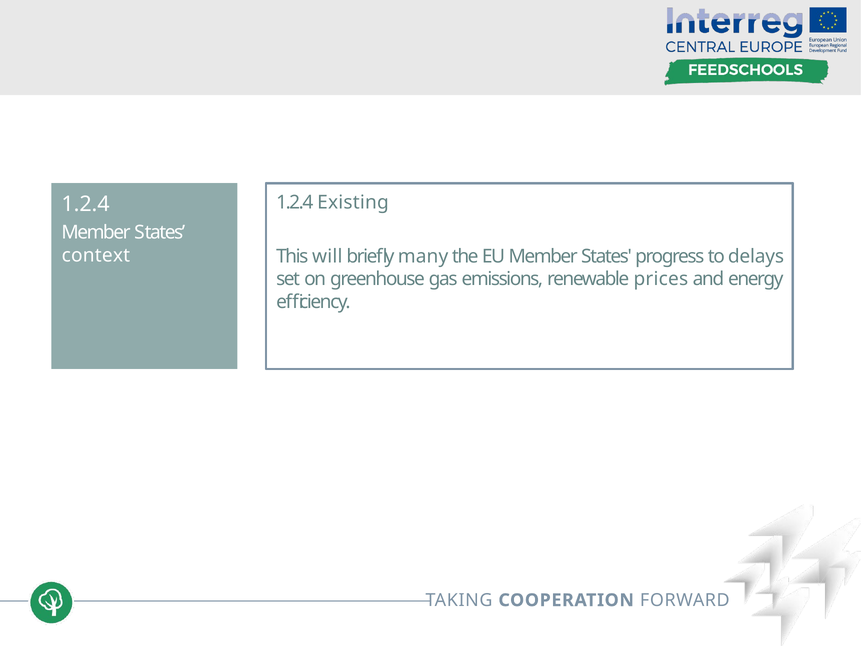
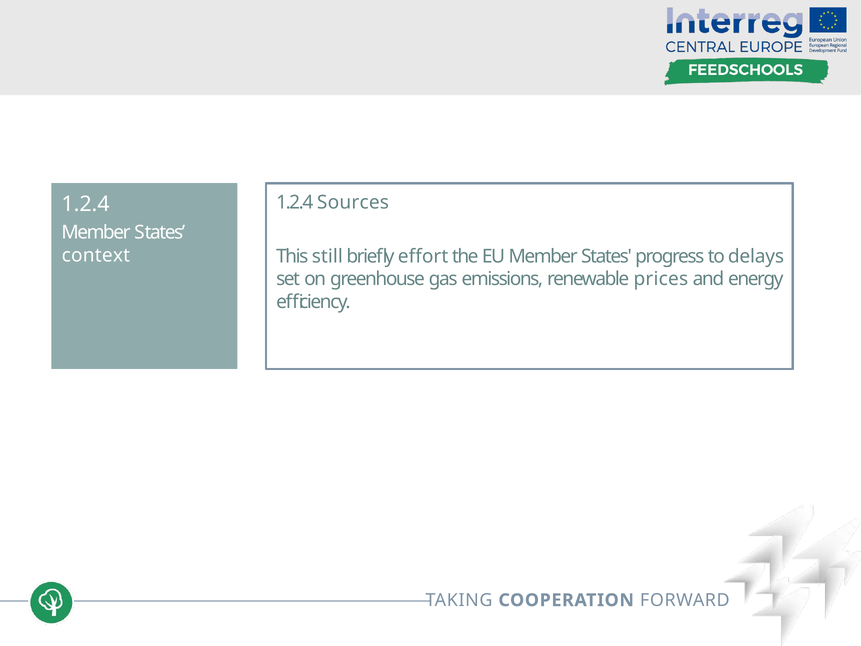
Existing: Existing -> Sources (353, 203)
will: will -> still (327, 256)
many: many -> effort (423, 256)
